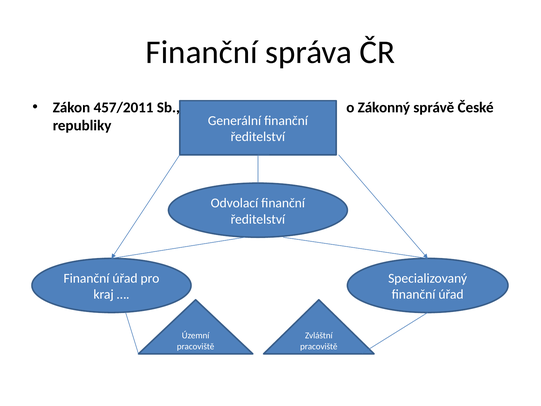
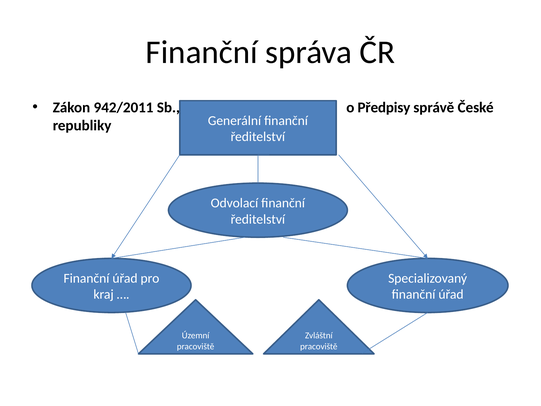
457/2011: 457/2011 -> 942/2011 (124, 107)
Zákonný: Zákonný -> Předpisy (384, 107)
